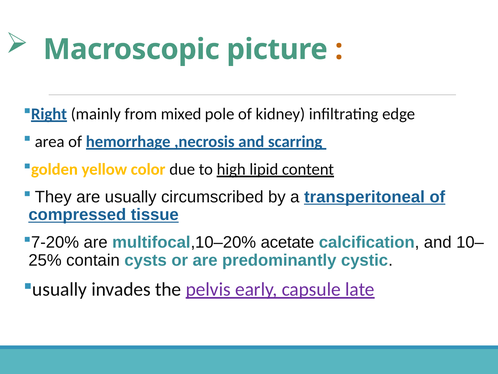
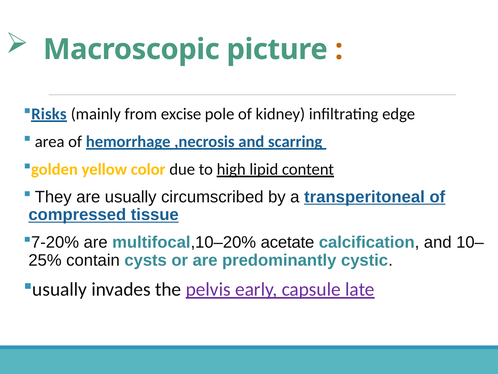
Right: Right -> Risks (49, 114)
mixed: mixed -> excise (181, 114)
